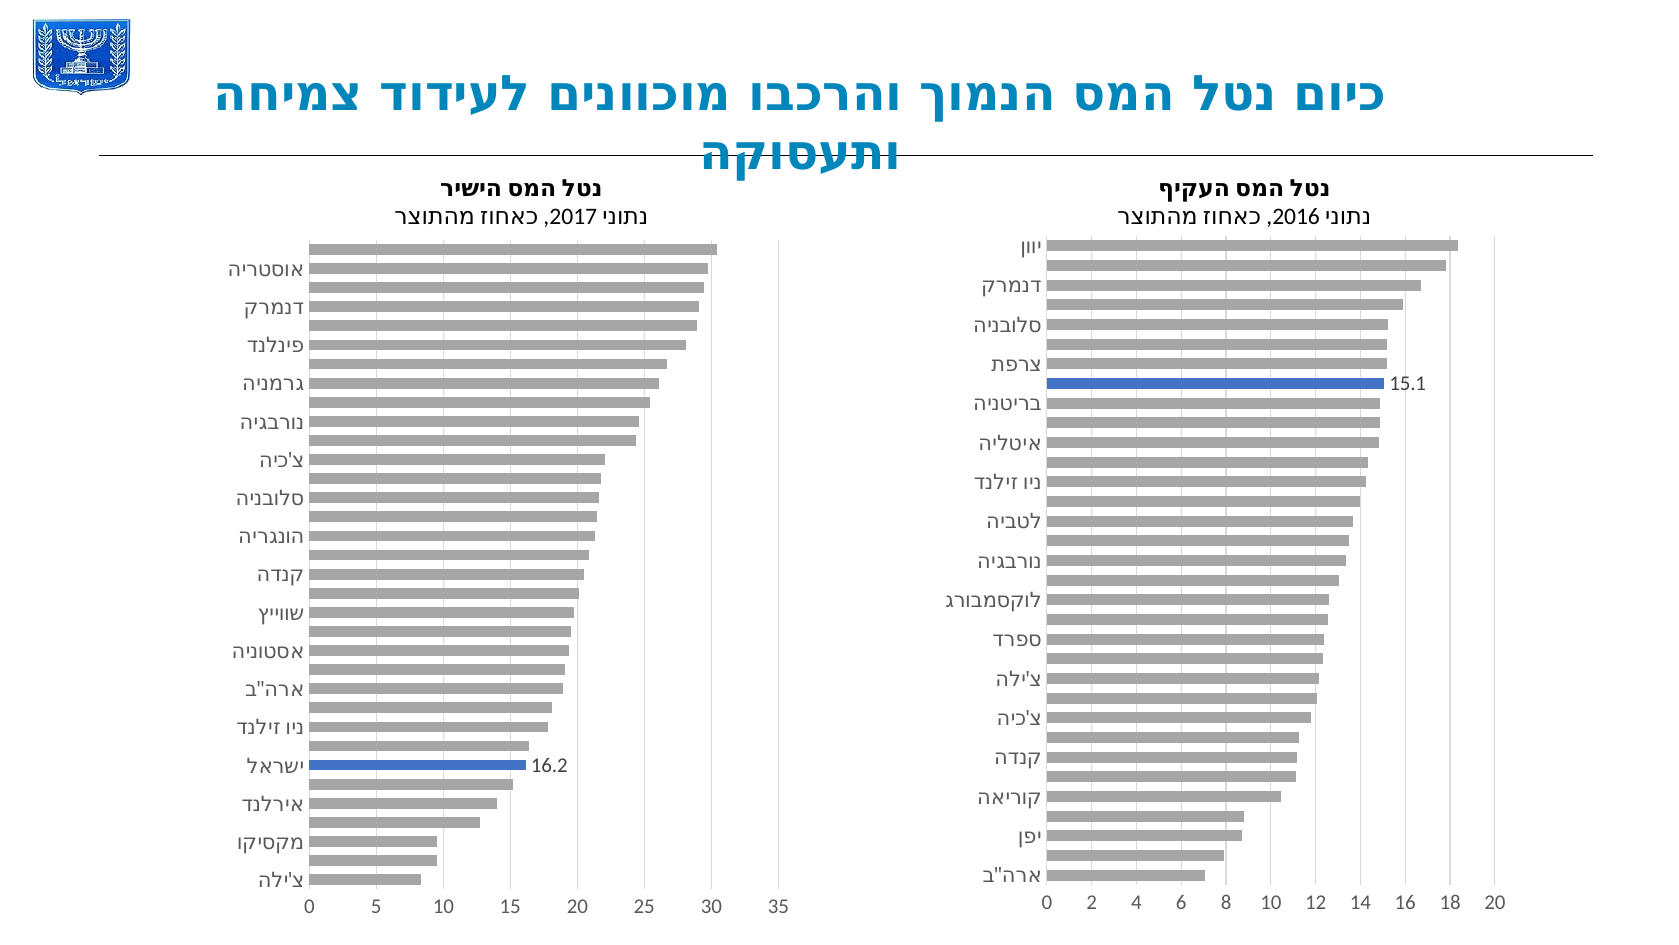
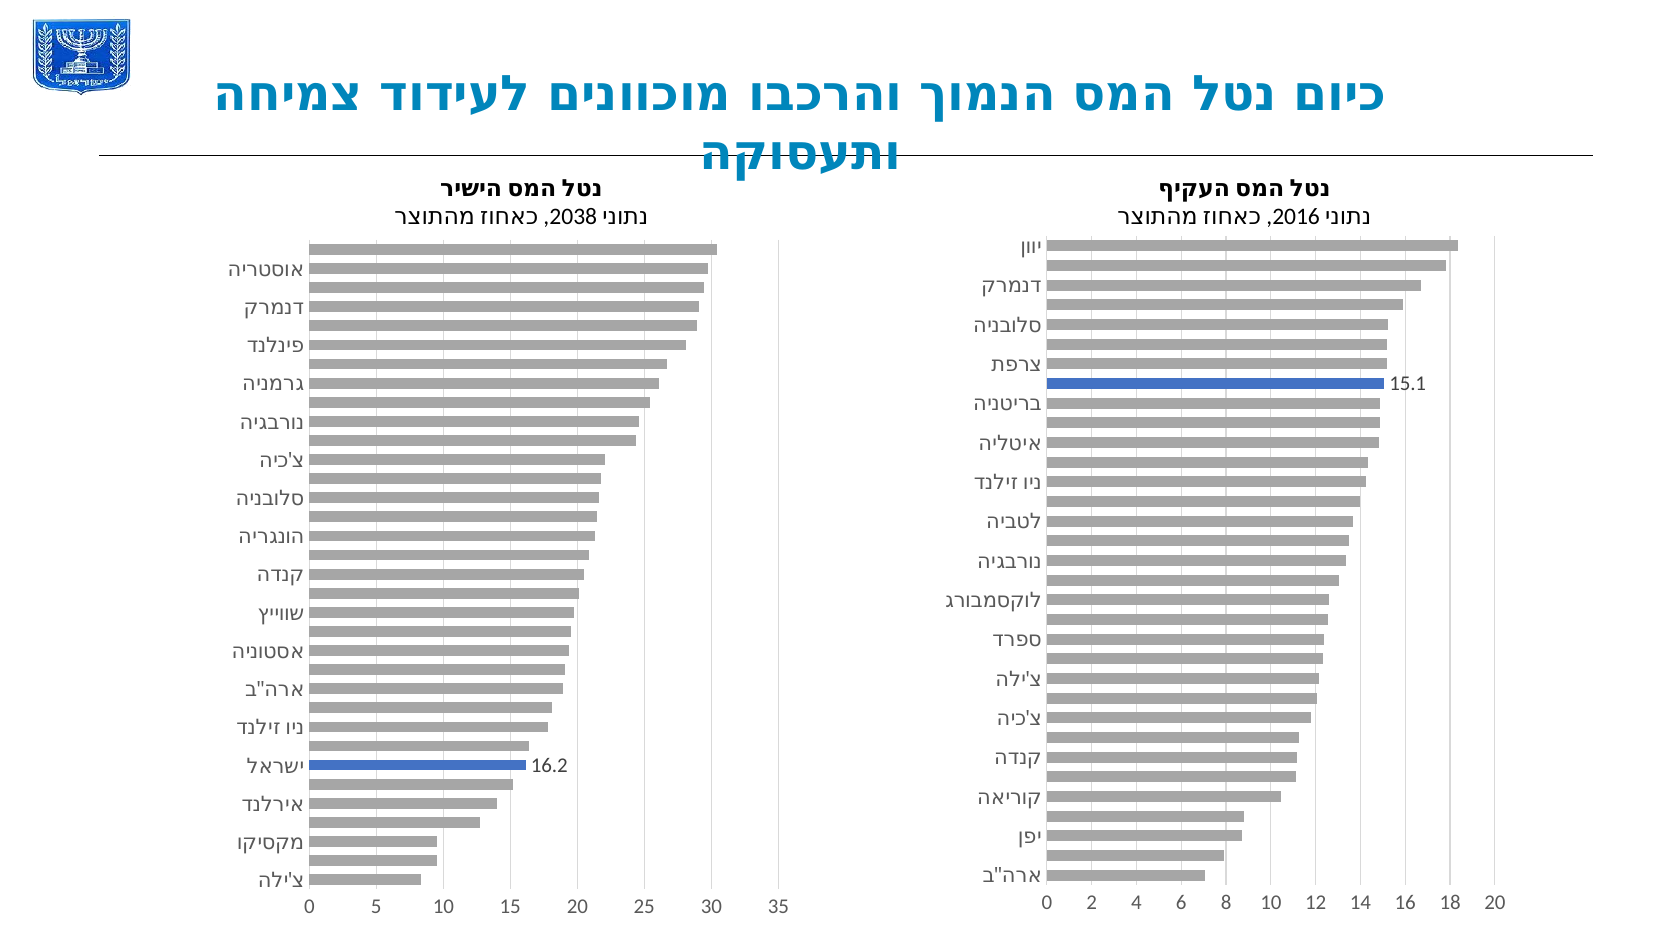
2017: 2017 -> 2038 (573, 216)
